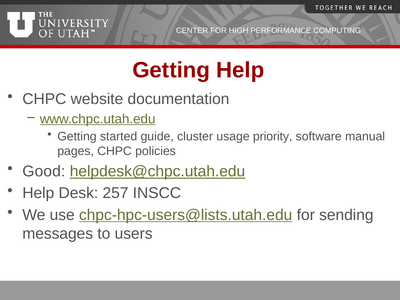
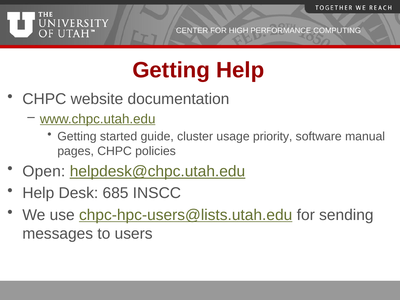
Good: Good -> Open (44, 171)
257: 257 -> 685 (115, 193)
